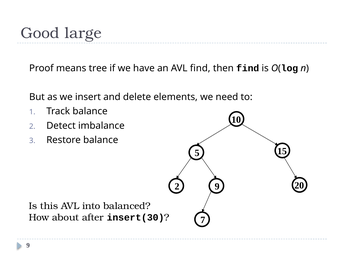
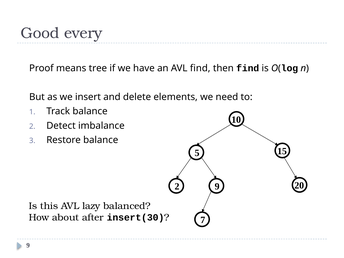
large: large -> every (83, 33)
into: into -> lazy (91, 206)
